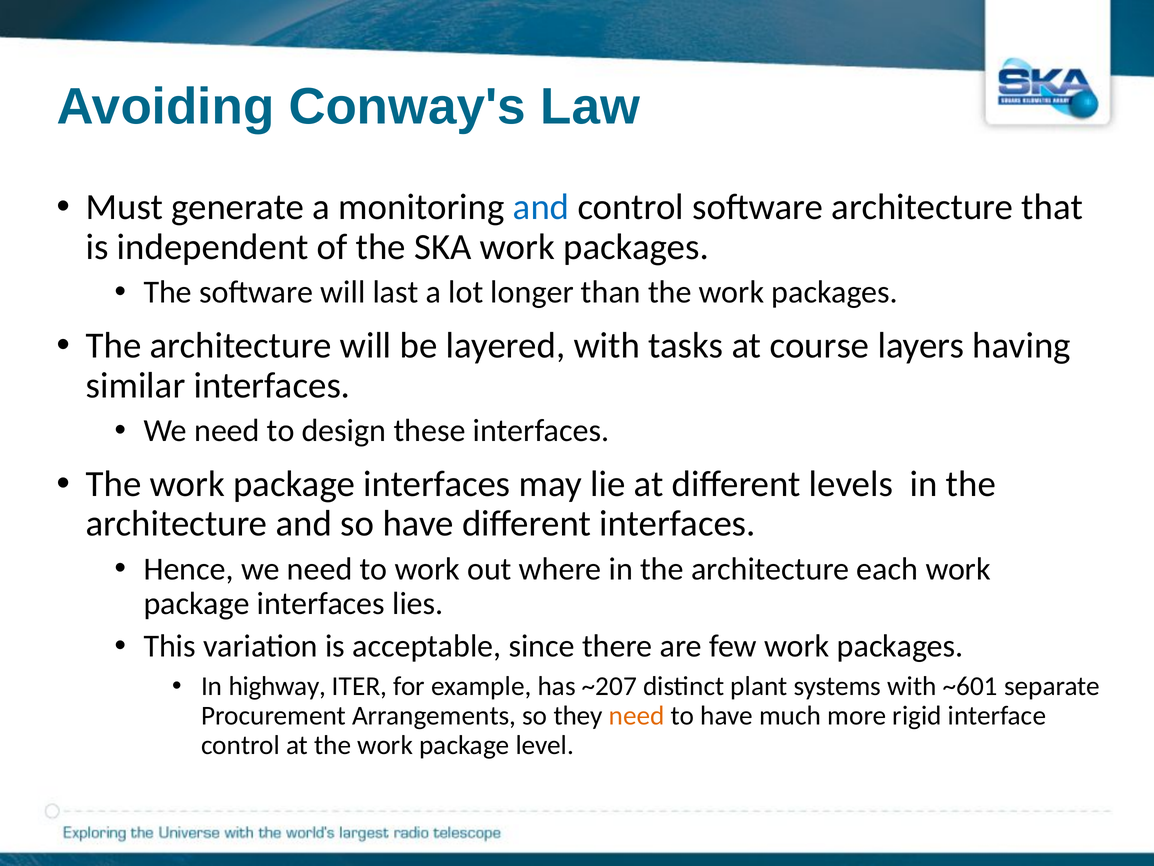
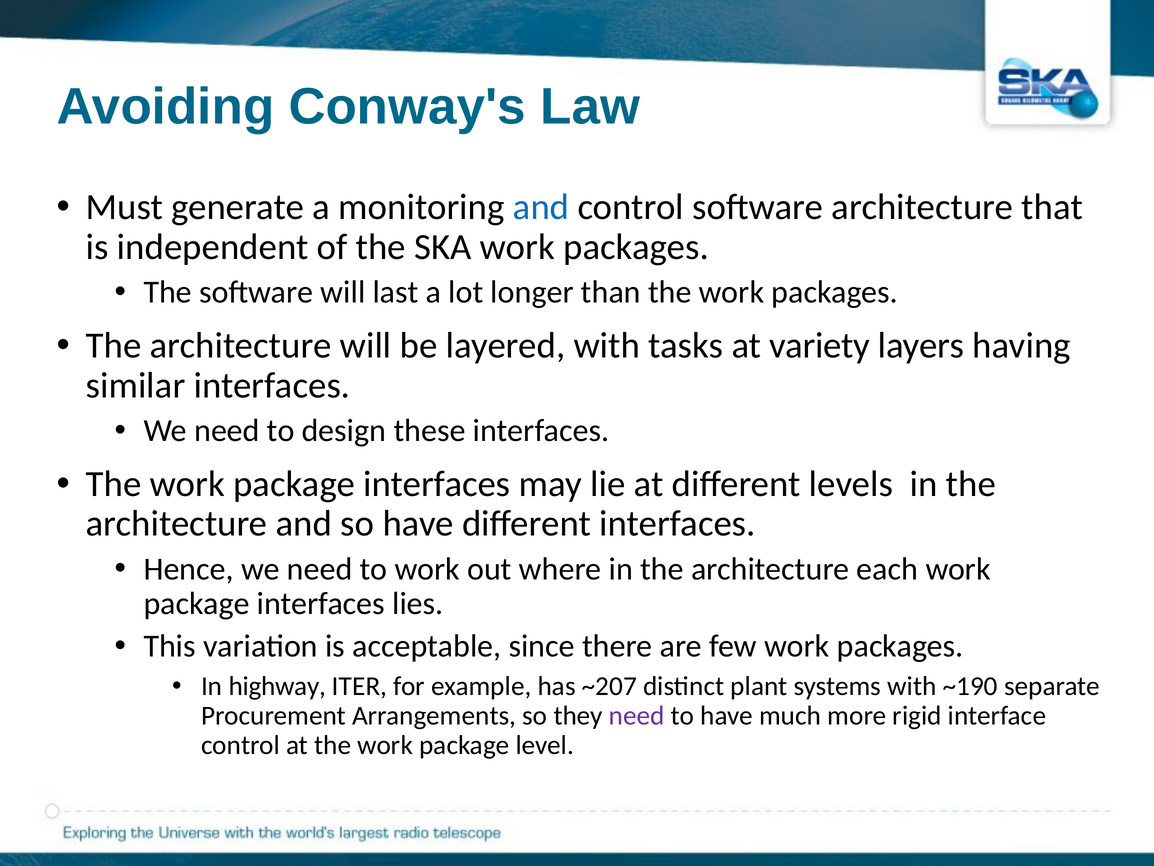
course: course -> variety (820, 345)
~601: ~601 -> ~190 (970, 686)
need colour: orange -> purple (637, 715)
